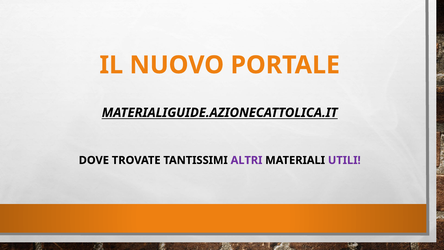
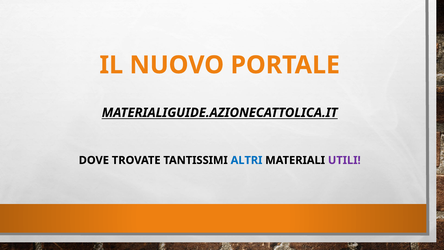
ALTRI colour: purple -> blue (247, 160)
